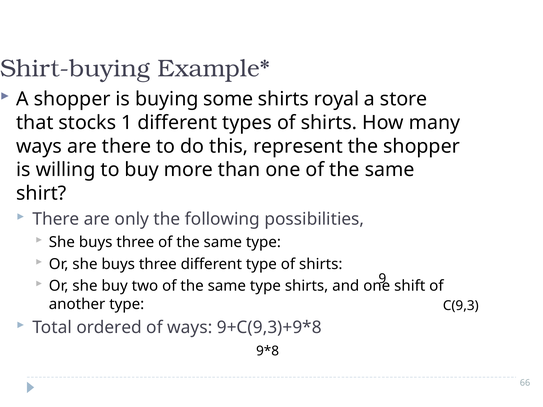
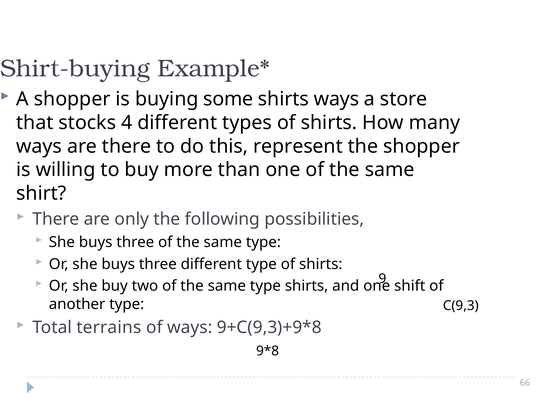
shirts royal: royal -> ways (336, 99)
1: 1 -> 4 (127, 123)
ordered: ordered -> terrains (109, 328)
